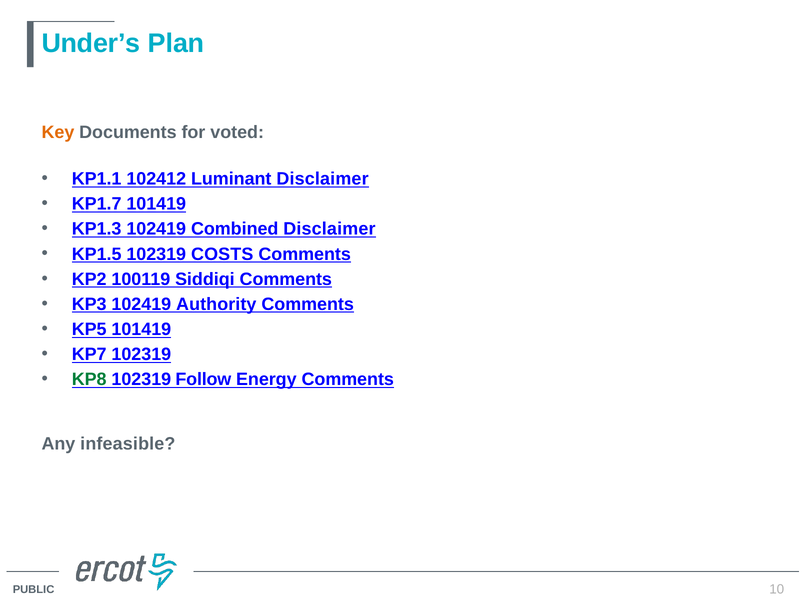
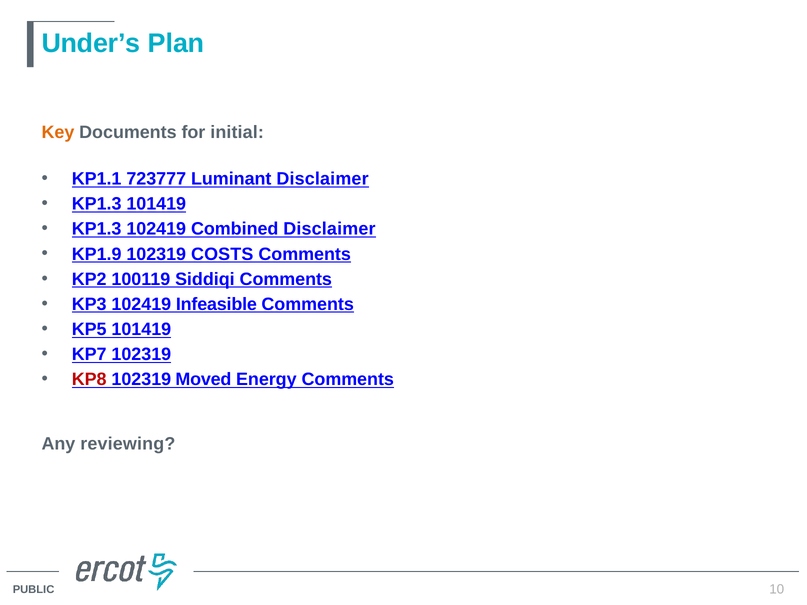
voted: voted -> initial (237, 132)
102412: 102412 -> 723777 (156, 179)
KP1.7: KP1.7 -> KP1.3 (97, 204)
KP1.5: KP1.5 -> KP1.9 (97, 254)
Authority: Authority -> Infeasible (216, 304)
KP8 colour: green -> red (89, 380)
Follow: Follow -> Moved (203, 380)
infeasible: infeasible -> reviewing (128, 444)
